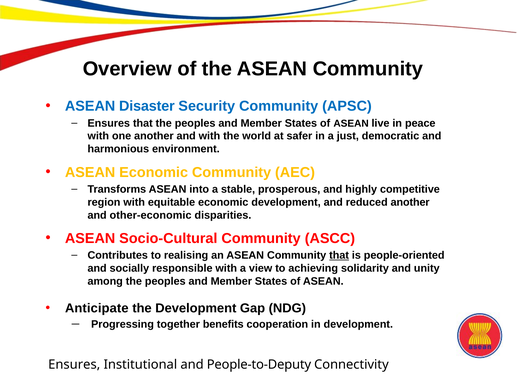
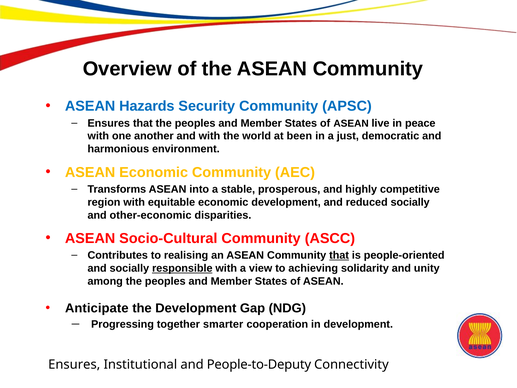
Disaster: Disaster -> Hazards (147, 106)
safer: safer -> been (299, 136)
reduced another: another -> socially (410, 202)
responsible underline: none -> present (182, 268)
benefits: benefits -> smarter (223, 324)
